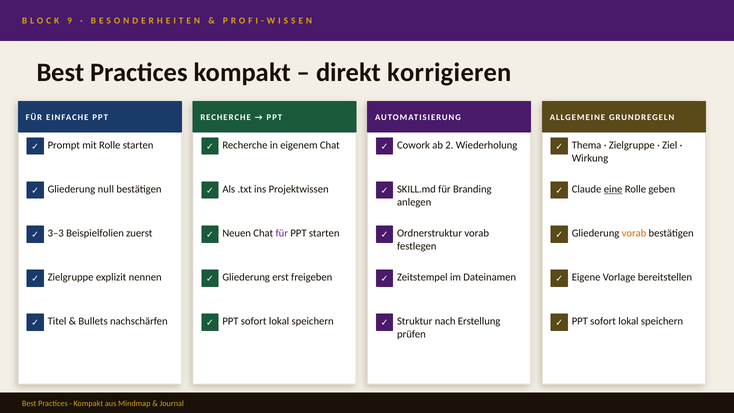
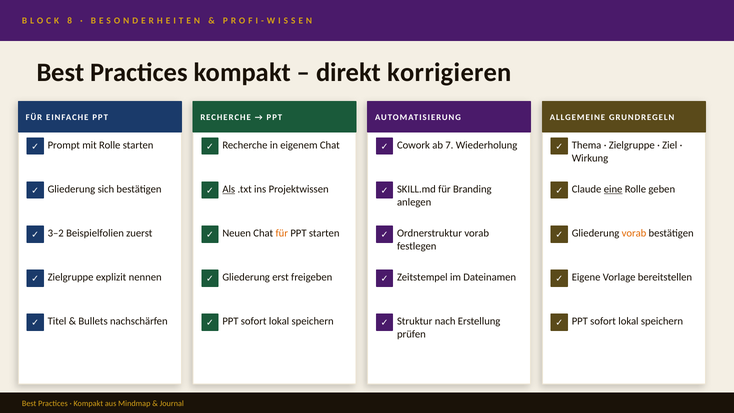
9: 9 -> 8 (70, 21)
2: 2 -> 7 (449, 145)
null: null -> sich (106, 189)
Als underline: none -> present (229, 189)
3–3: 3–3 -> 3–2 (56, 233)
für colour: purple -> orange (282, 233)
